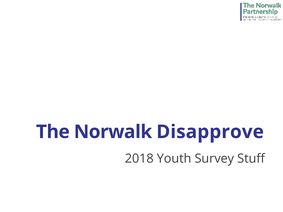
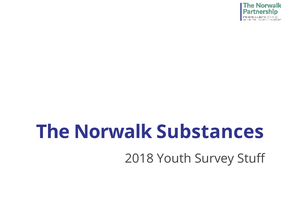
Disapprove: Disapprove -> Substances (210, 132)
